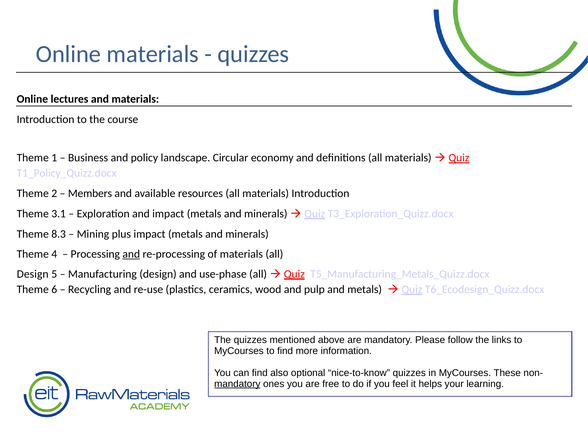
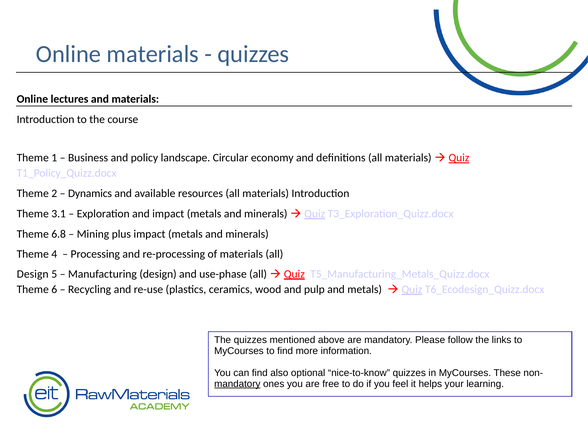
Members: Members -> Dynamics (90, 193)
8.3: 8.3 -> 6.8 (59, 234)
and underline: present -> none (131, 254)
